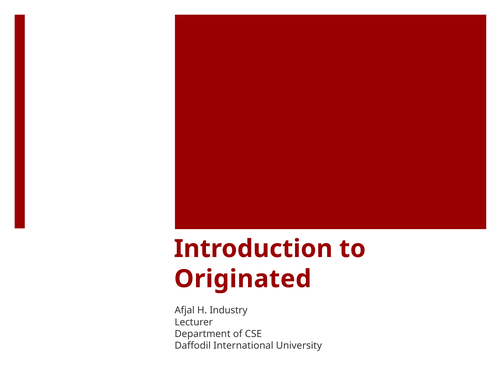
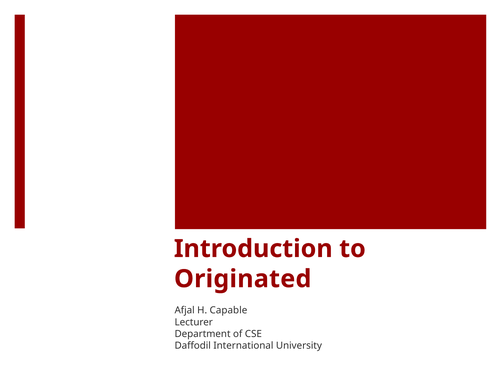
Industry: Industry -> Capable (228, 310)
